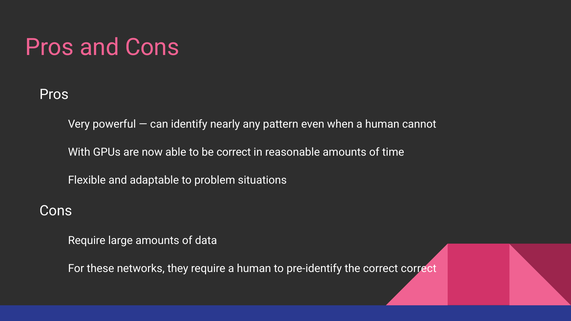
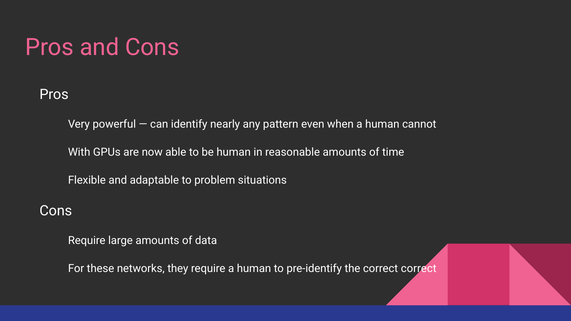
be correct: correct -> human (234, 152)
